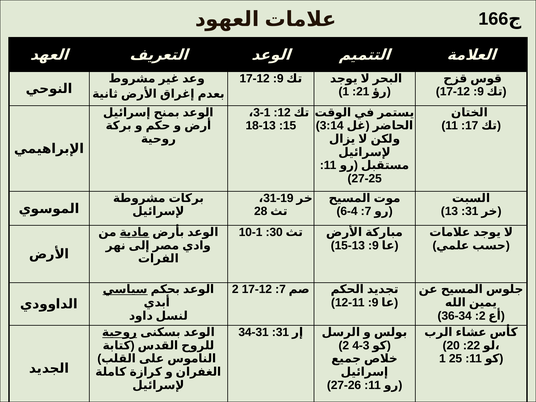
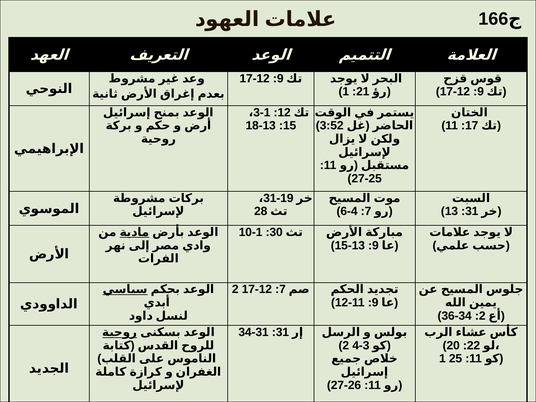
3:14: 3:14 -> 3:52 (332, 126)
